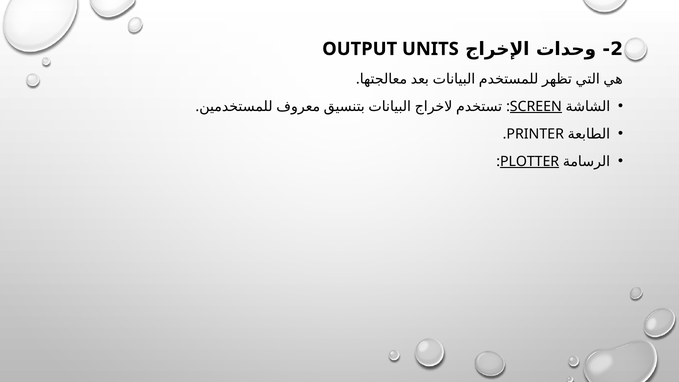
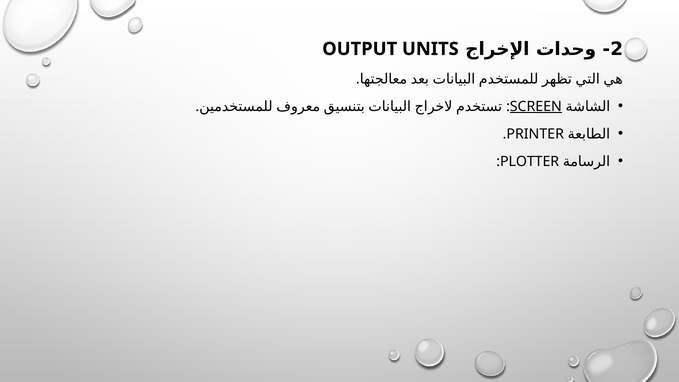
PLOTTER underline: present -> none (530, 161)
